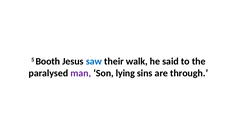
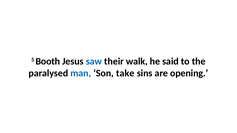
man colour: purple -> blue (81, 73)
lying: lying -> take (125, 73)
through: through -> opening (189, 73)
